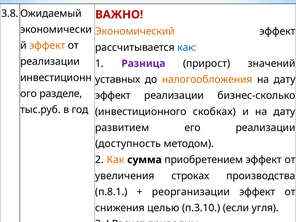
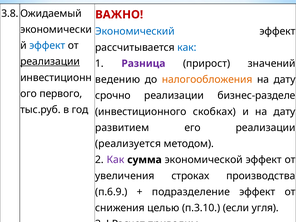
Экономический colour: orange -> blue (135, 31)
эффект colour: orange -> blue (47, 46)
реализации underline: none -> present (50, 62)
уставных: уставных -> ведению (118, 80)
разделе: разделе -> первого (61, 94)
эффект: эффект -> срочно (113, 96)
бизнес-сколько: бизнес-сколько -> бизнес-разделе (256, 96)
доступность: доступность -> реализуется (128, 144)
Как colour: orange -> purple (115, 160)
приобретением: приобретением -> экономической (204, 160)
п.8.1: п.8.1 -> п.6.9 (111, 192)
реорганизации: реорганизации -> подразделение (191, 192)
